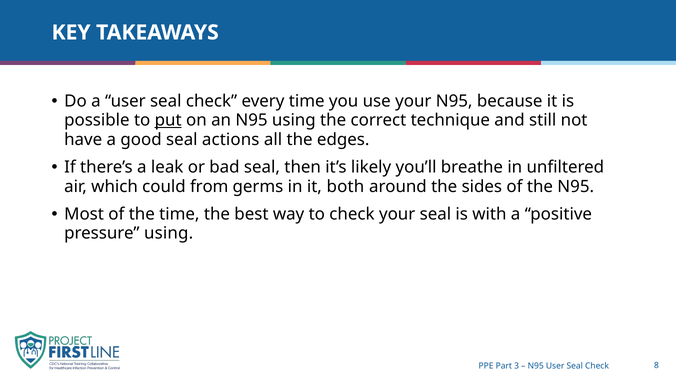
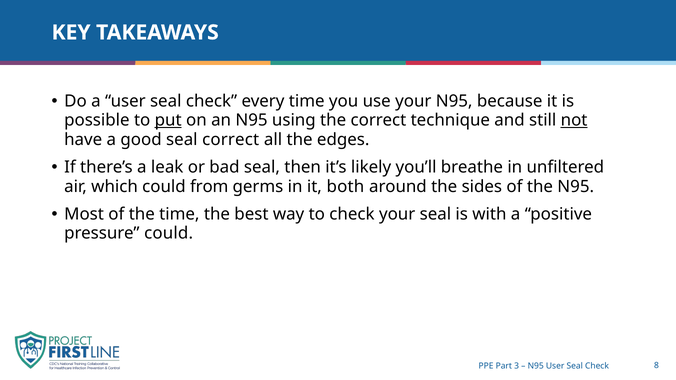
not underline: none -> present (574, 120)
seal actions: actions -> correct (231, 140)
pressure using: using -> could (169, 234)
